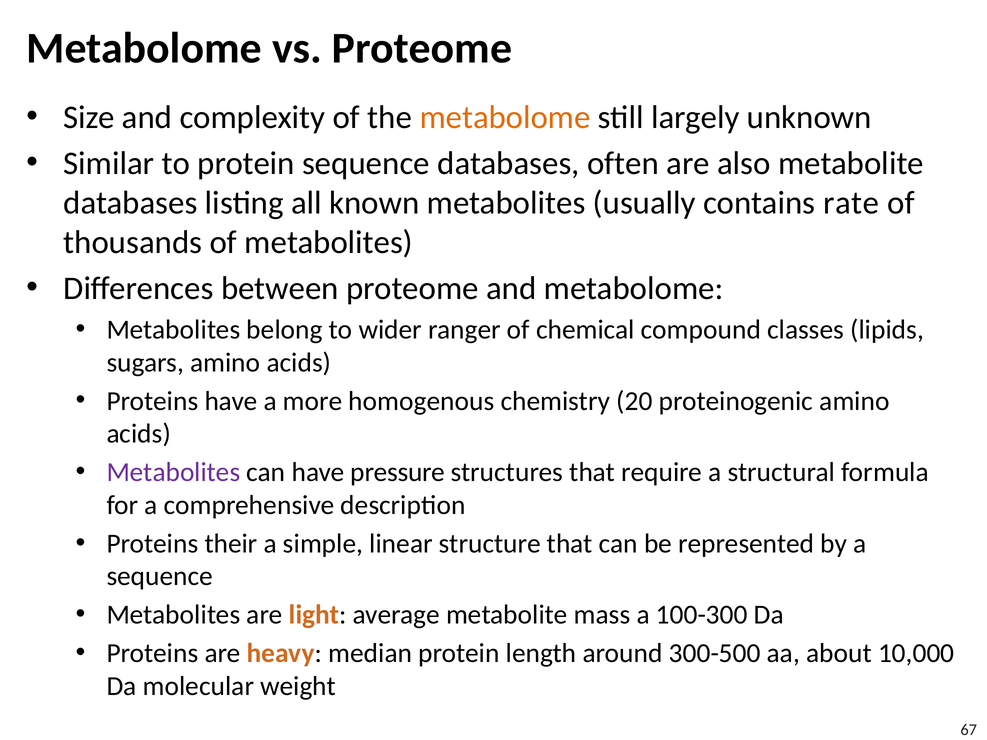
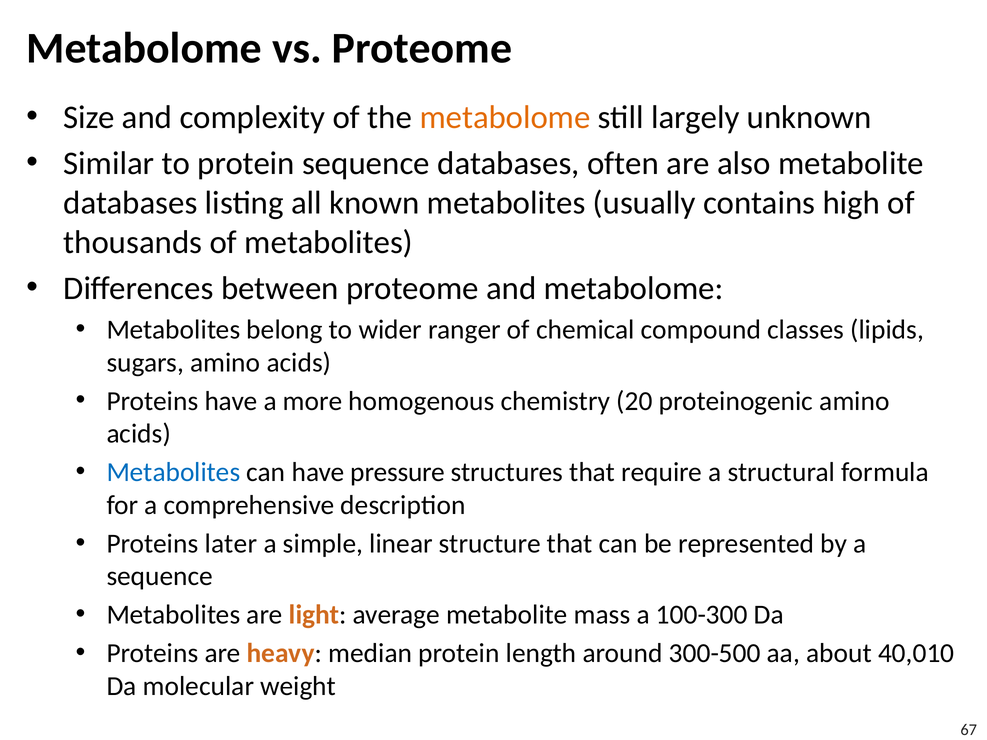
rate: rate -> high (851, 203)
Metabolites colour: purple -> blue (173, 472)
their: their -> later (231, 544)
10,000: 10,000 -> 40,010 (916, 653)
